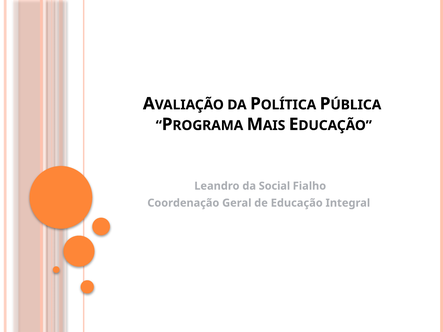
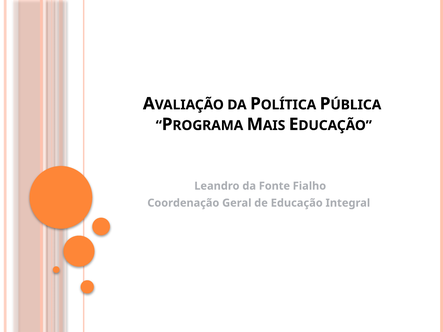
Social: Social -> Fonte (274, 186)
